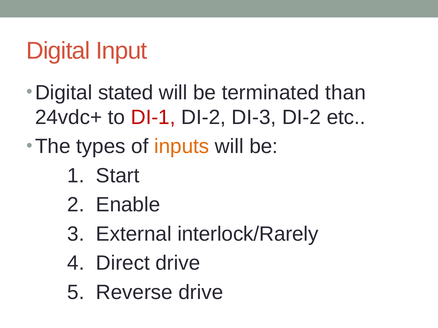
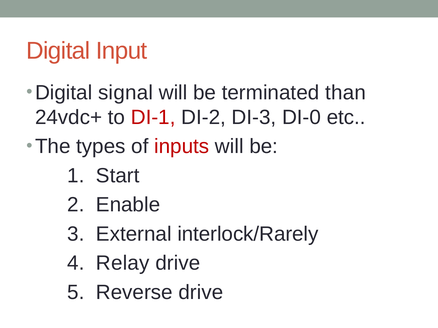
stated: stated -> signal (126, 93)
DI-3 DI-2: DI-2 -> DI-0 (302, 118)
inputs colour: orange -> red (182, 147)
Direct: Direct -> Relay (123, 263)
